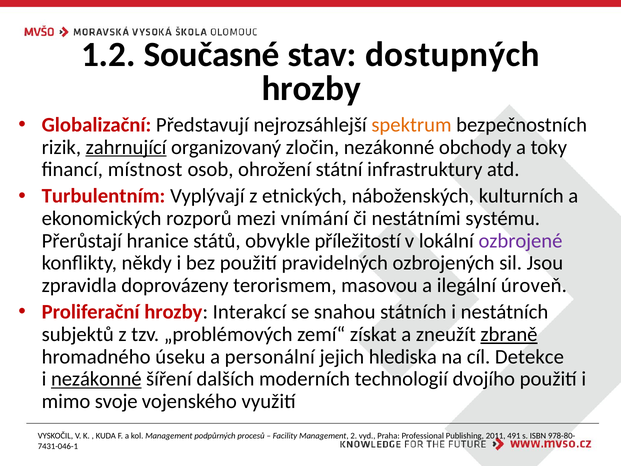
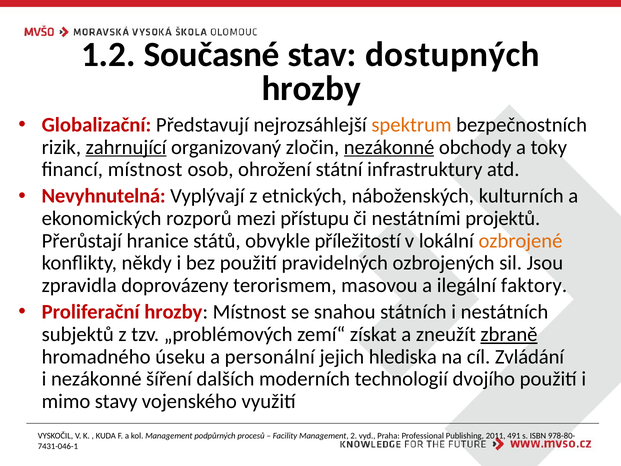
nezákonné underline: none -> present (389, 147)
Turbulentním: Turbulentním -> Nevyhnutelná (104, 196)
vnímání: vnímání -> přístupu (315, 218)
systému: systému -> projektů (503, 218)
ozbrojené colour: purple -> orange (520, 241)
úroveň: úroveň -> faktory (534, 285)
hrozby Interakcí: Interakcí -> Místnost (250, 312)
Detekce: Detekce -> Zvládání (530, 357)
nezákonné underline: present -> none (96, 379)
svoje: svoje -> stavy (116, 401)
